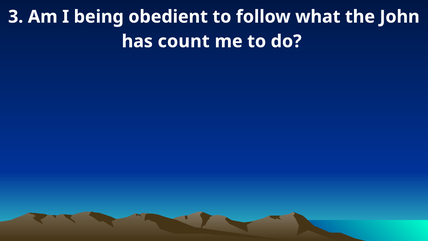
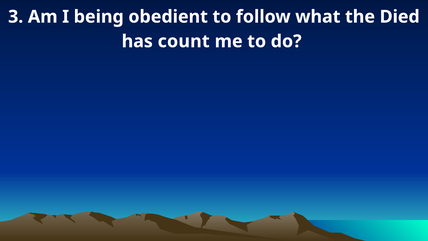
John: John -> Died (400, 17)
